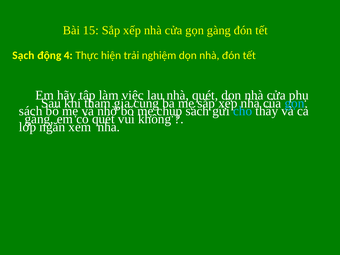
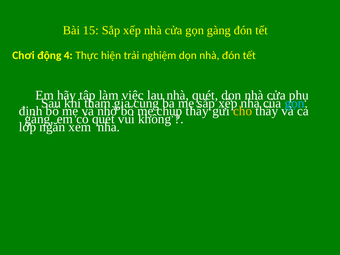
Sạch: Sạch -> Chơi (24, 55)
sách: sách -> định (31, 111)
sách: sách -> thầy (197, 111)
cho colour: light blue -> yellow (243, 111)
